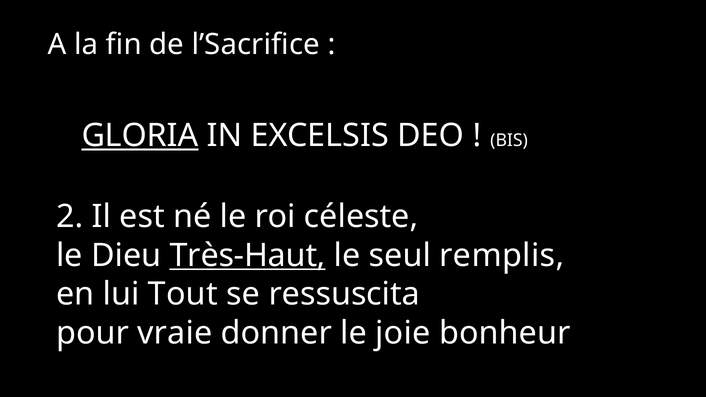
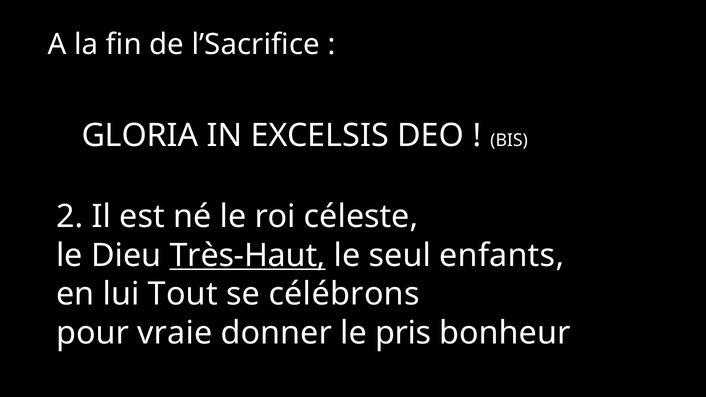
GLORIA underline: present -> none (140, 135)
remplis: remplis -> enfants (502, 255)
ressuscita: ressuscita -> célébrons (344, 294)
joie: joie -> pris (403, 333)
